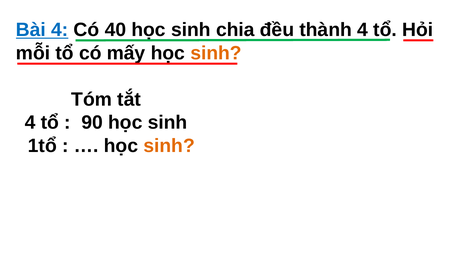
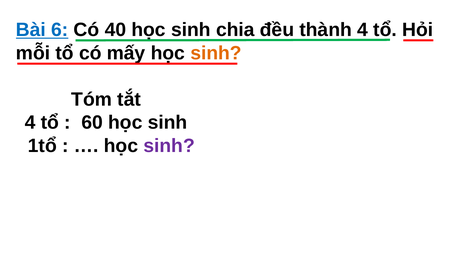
Bài 4: 4 -> 6 (60, 30)
90: 90 -> 60 (92, 123)
sinh colour: orange -> purple (169, 146)
